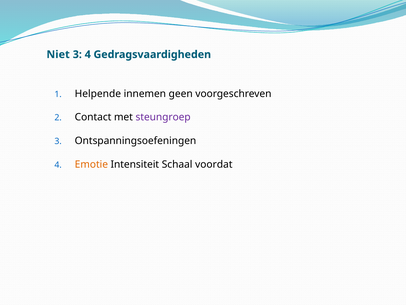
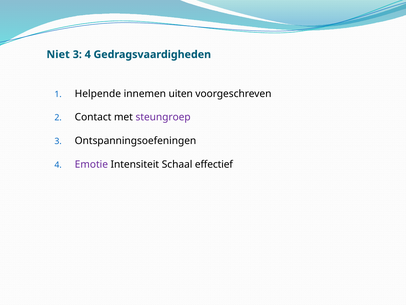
geen: geen -> uiten (181, 94)
Emotie colour: orange -> purple (91, 164)
voordat: voordat -> effectief (214, 164)
